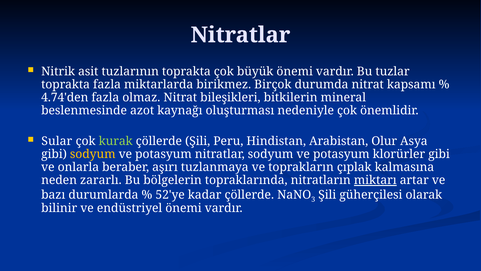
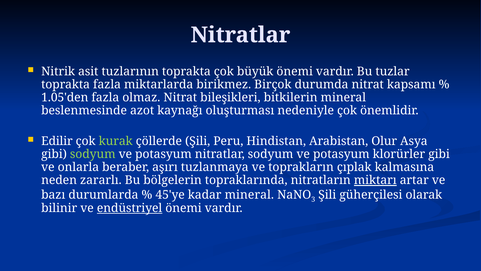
4.74'den: 4.74'den -> 1.05'den (65, 97)
Sular: Sular -> Edilir (57, 141)
sodyum colour: yellow -> light green (93, 154)
52'ye: 52'ye -> 45'ye (170, 194)
kadar çöllerde: çöllerde -> mineral (249, 194)
endüstriyel underline: none -> present (130, 208)
